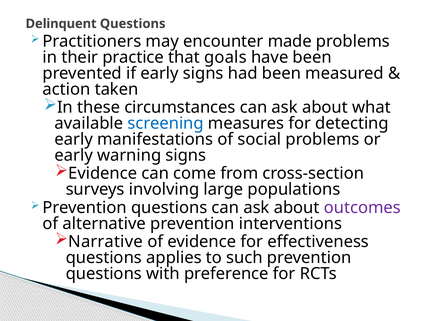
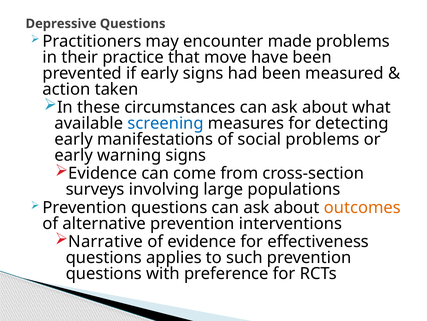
Delinquent: Delinquent -> Depressive (61, 24)
goals: goals -> move (226, 57)
outcomes colour: purple -> orange (362, 207)
